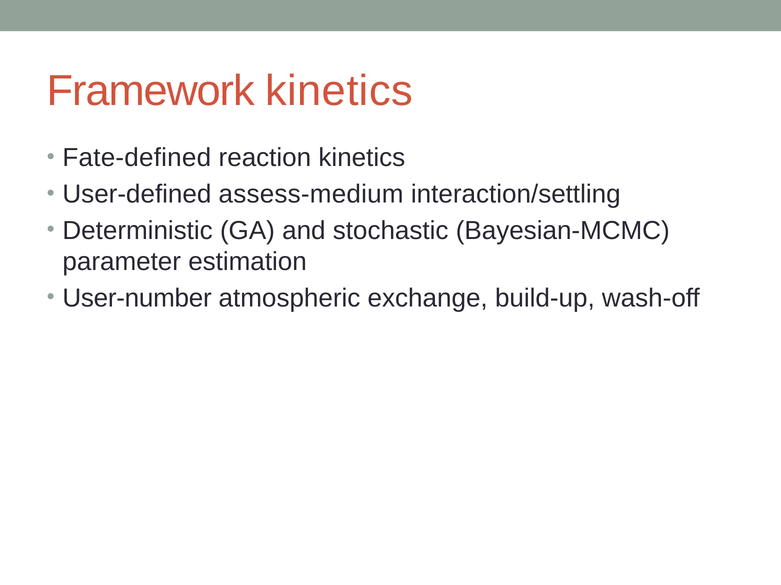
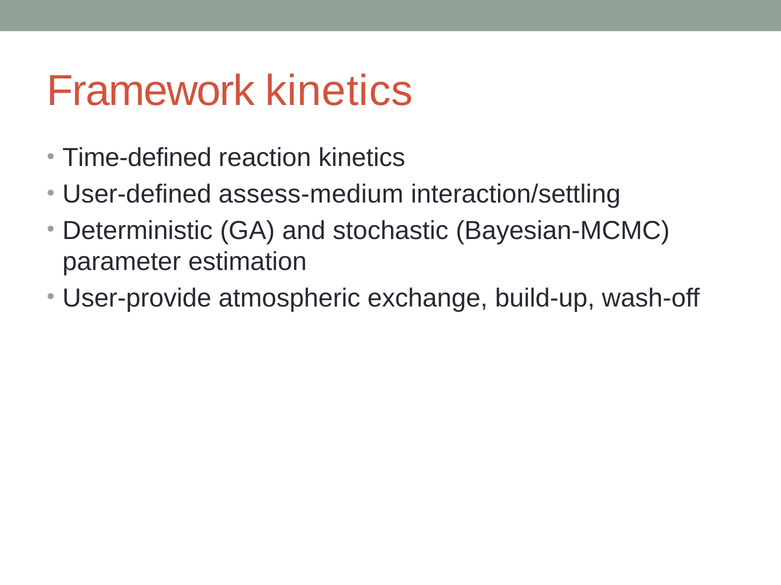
Fate-defined: Fate-defined -> Time-defined (137, 158)
User-number: User-number -> User-provide (137, 299)
